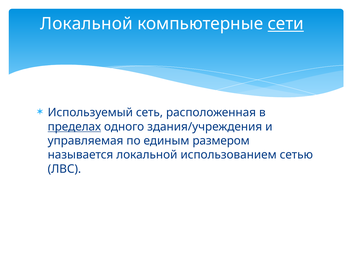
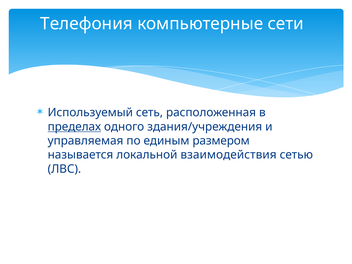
Локальной: Локальной -> Телефония (87, 24)
сети underline: present -> none (286, 24)
использованием: использованием -> взаимодействия (229, 155)
